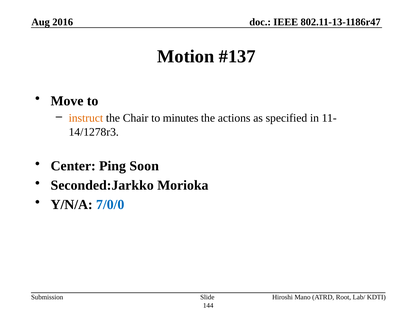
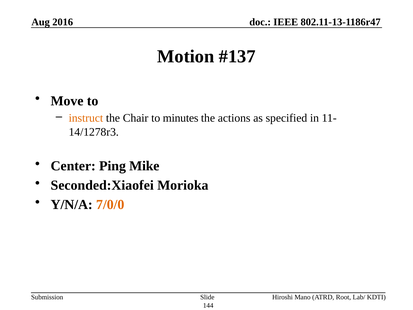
Soon: Soon -> Mike (144, 166)
Seconded:Jarkko: Seconded:Jarkko -> Seconded:Xiaofei (102, 185)
7/0/0 colour: blue -> orange (110, 204)
